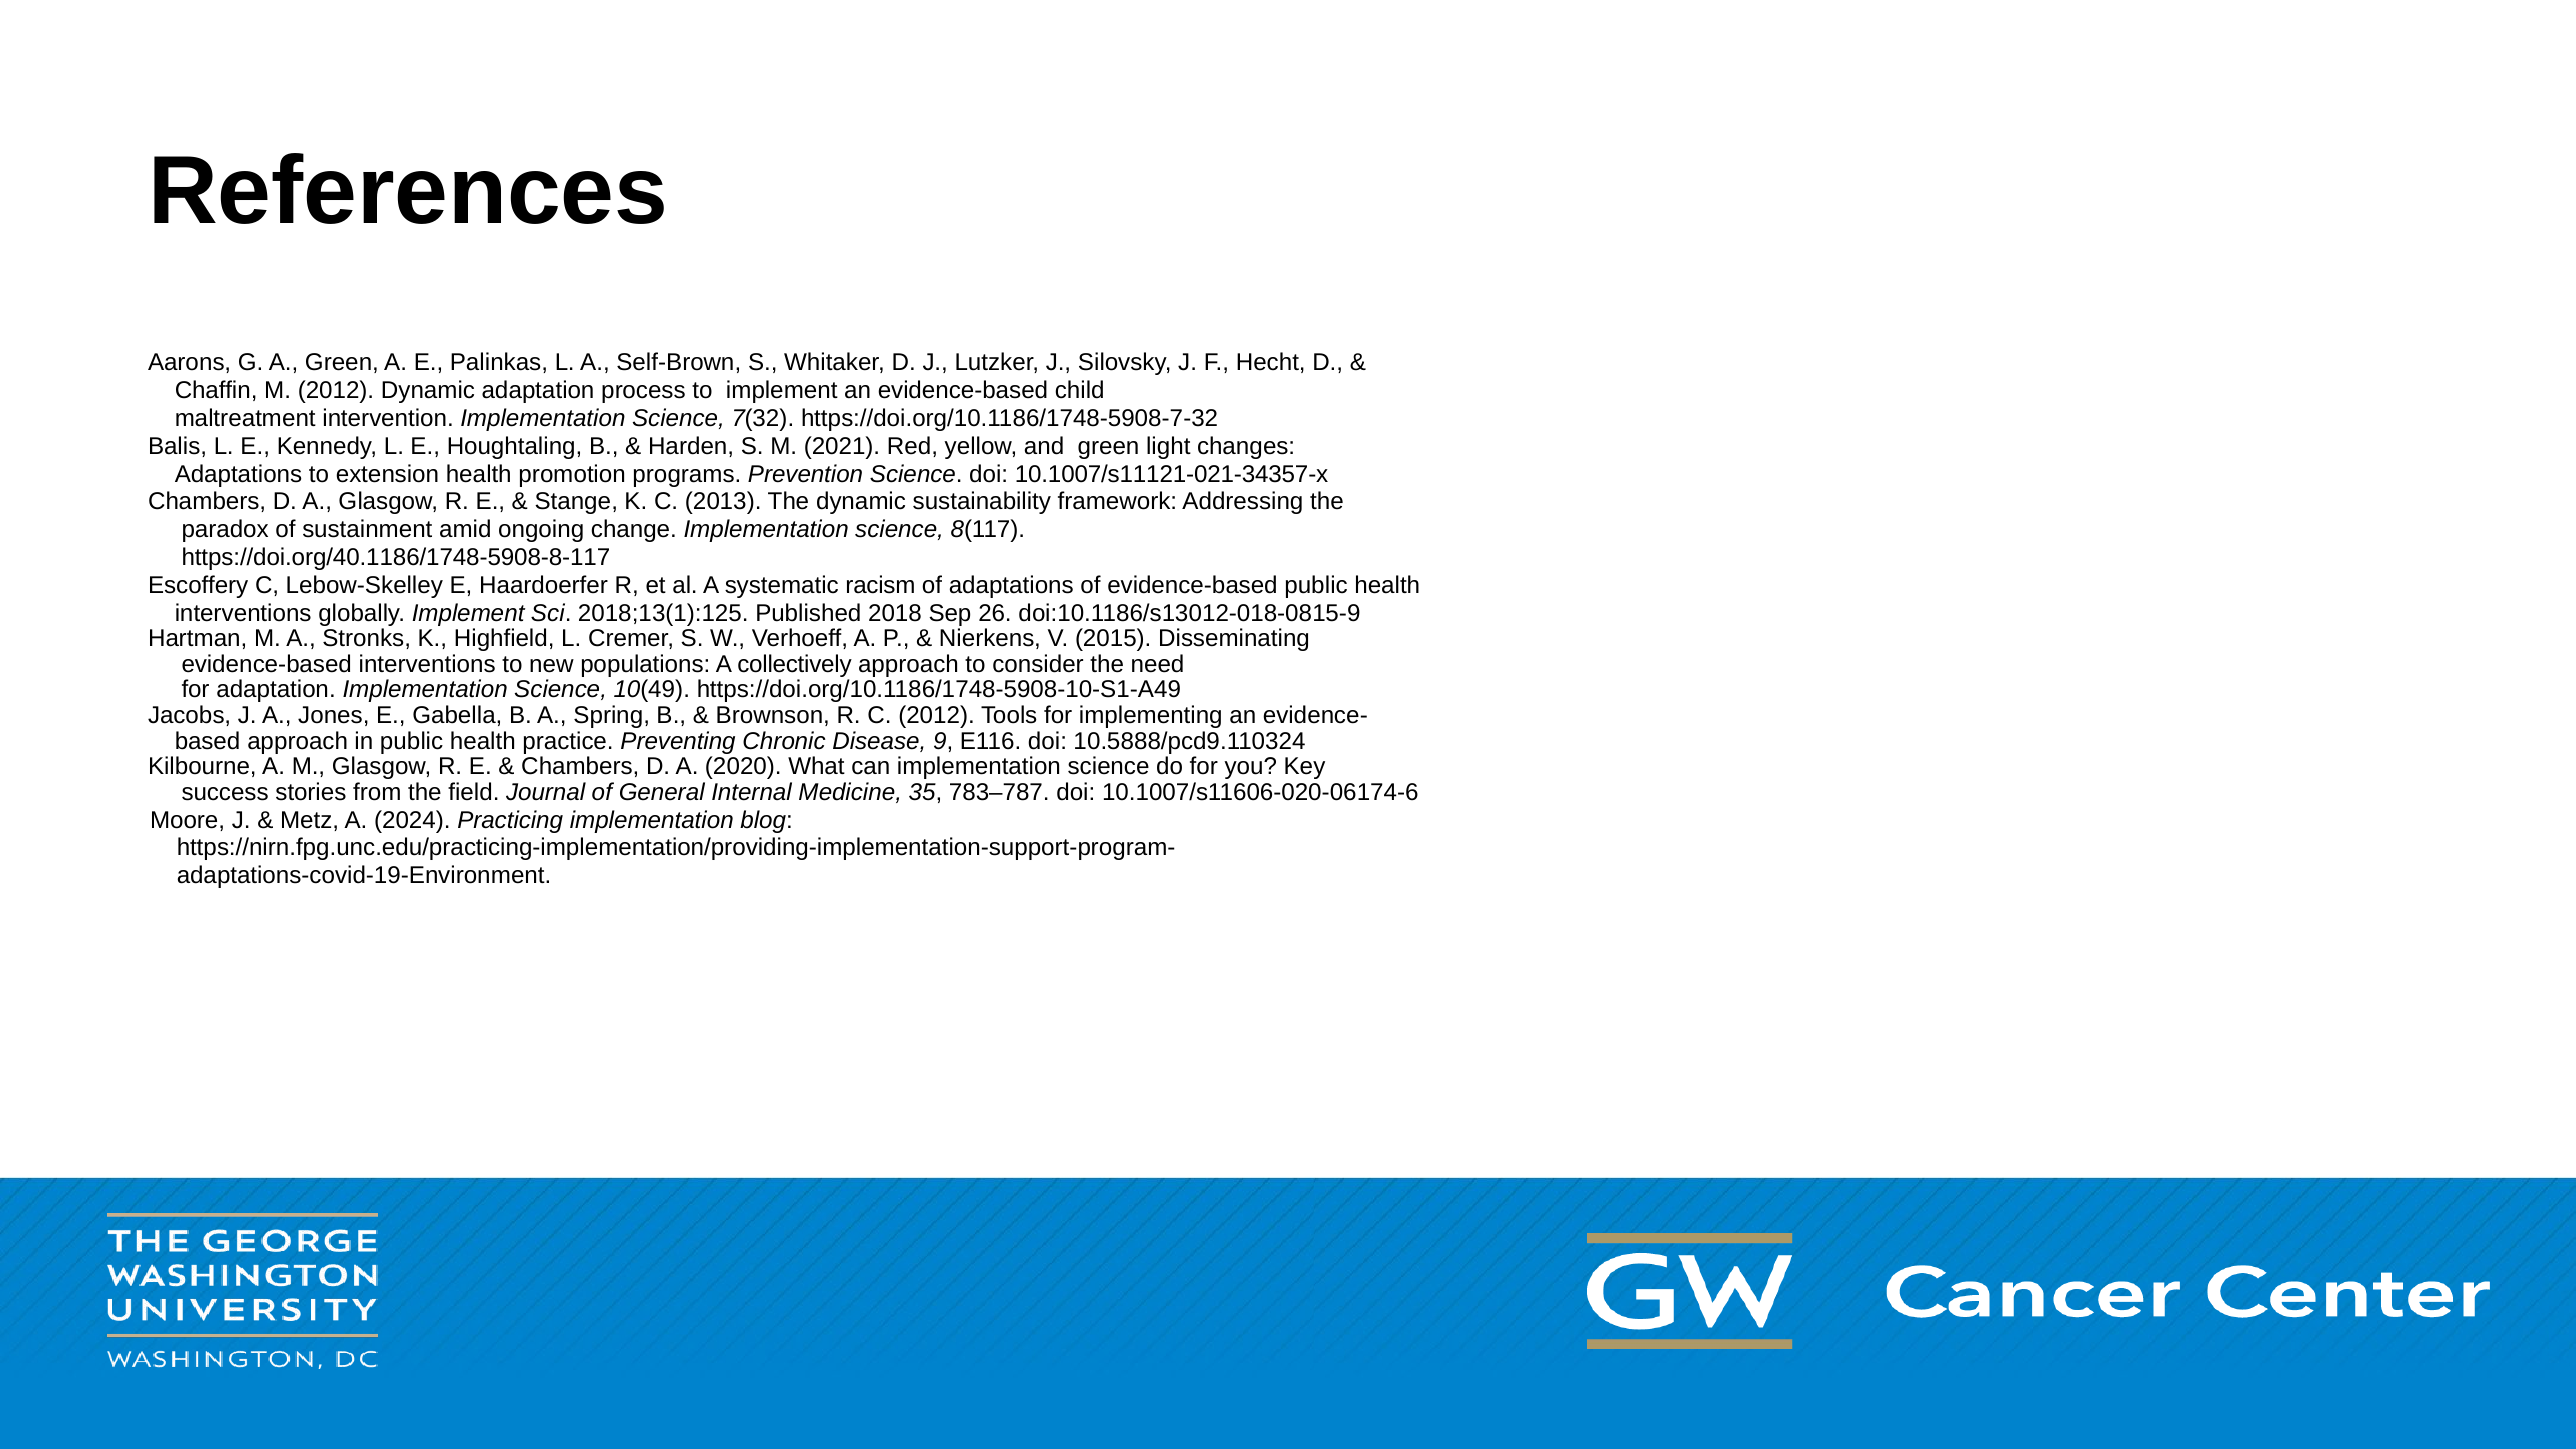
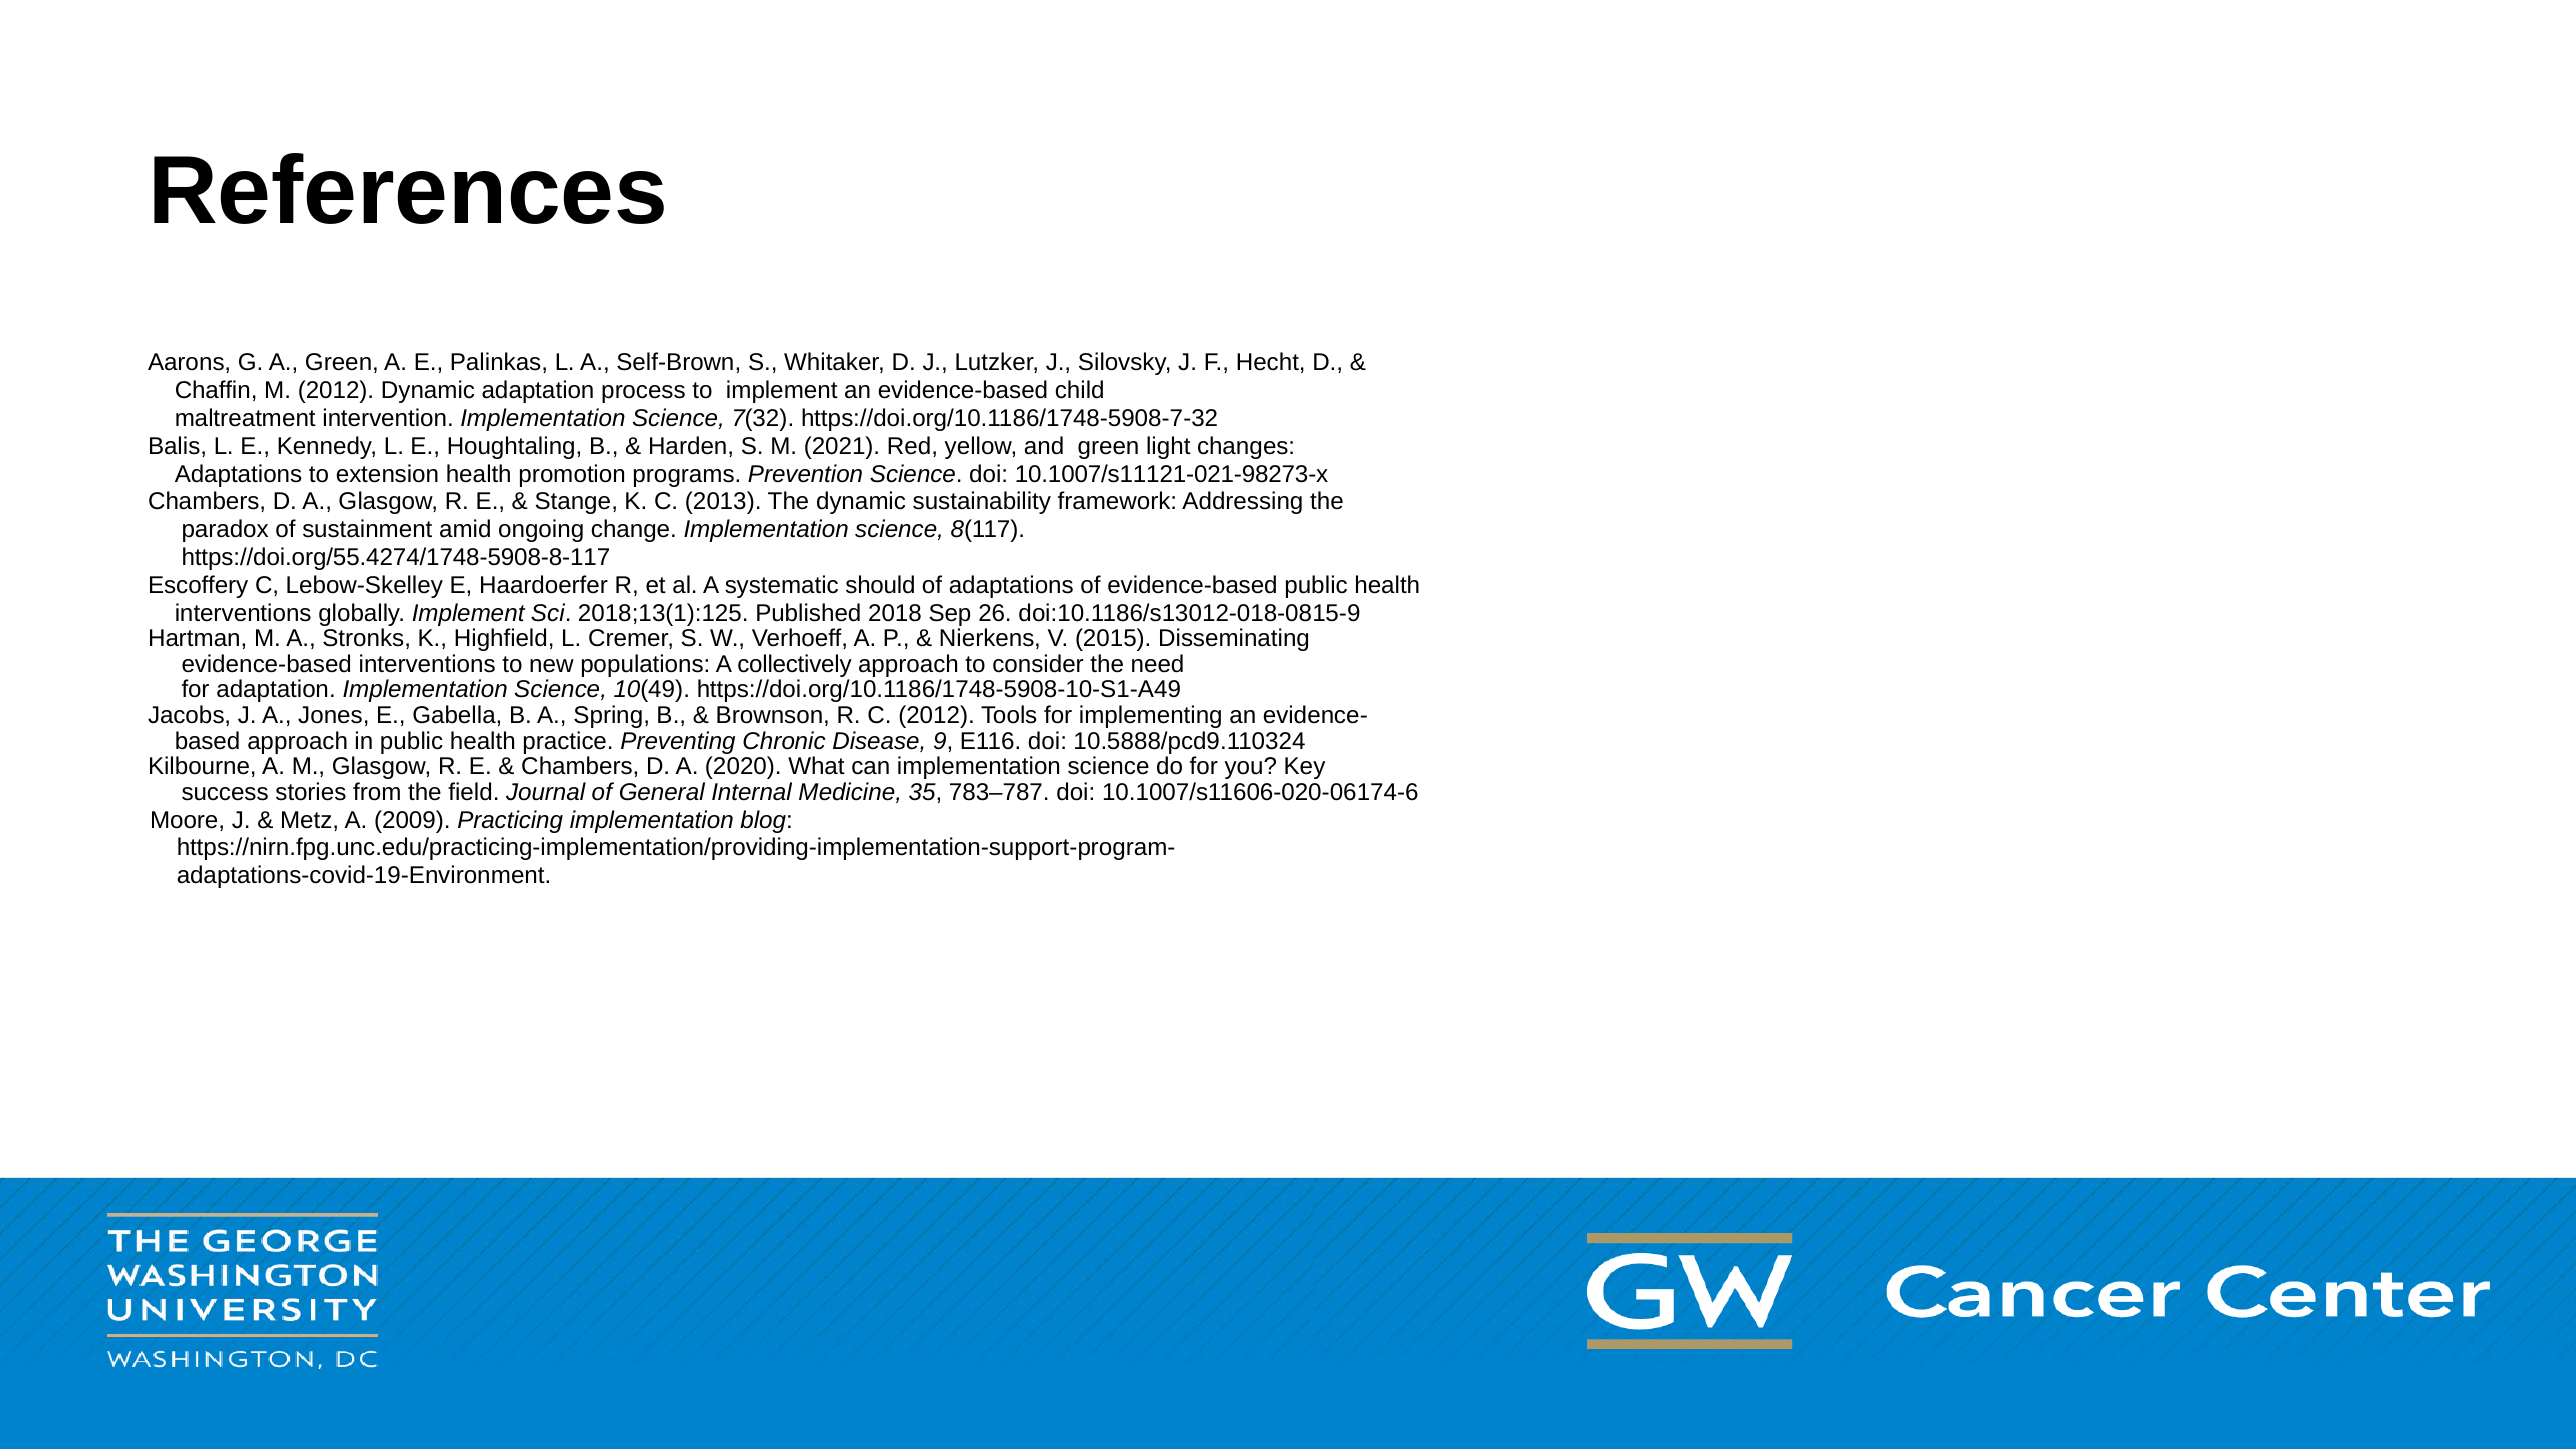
10.1007/s11121-021-34357-x: 10.1007/s11121-021-34357-x -> 10.1007/s11121-021-98273-x (1172, 474)
https://doi.org/40.1186/1748-5908-8-117: https://doi.org/40.1186/1748-5908-8-117 -> https://doi.org/55.4274/1748-5908-8-117 (396, 558)
racism: racism -> should (880, 585)
2024: 2024 -> 2009 (412, 820)
